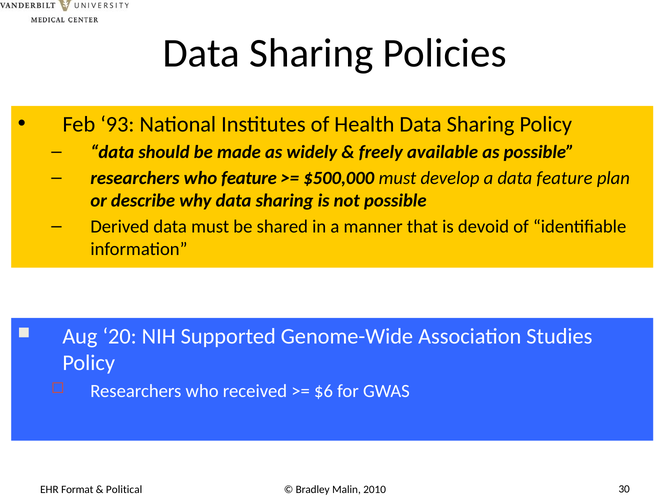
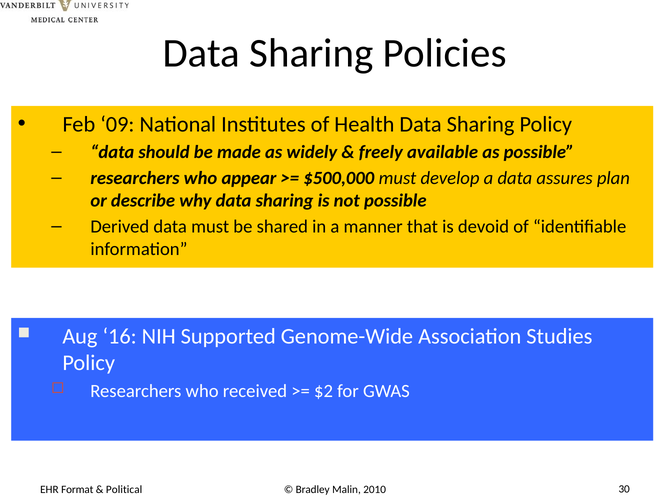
93: 93 -> 09 (117, 124)
who feature: feature -> appear (249, 178)
data feature: feature -> assures (565, 178)
20: 20 -> 16 (120, 337)
$6: $6 -> $2 (324, 391)
